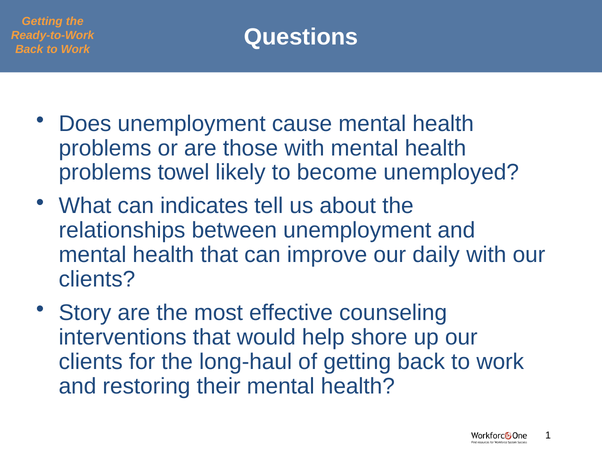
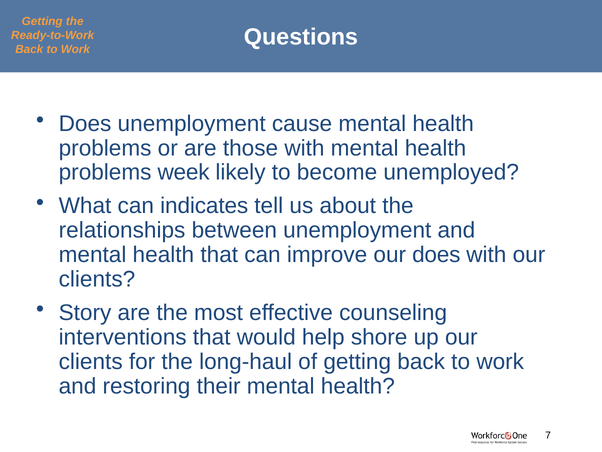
towel: towel -> week (184, 172)
our daily: daily -> does (436, 255)
1: 1 -> 7 (548, 435)
